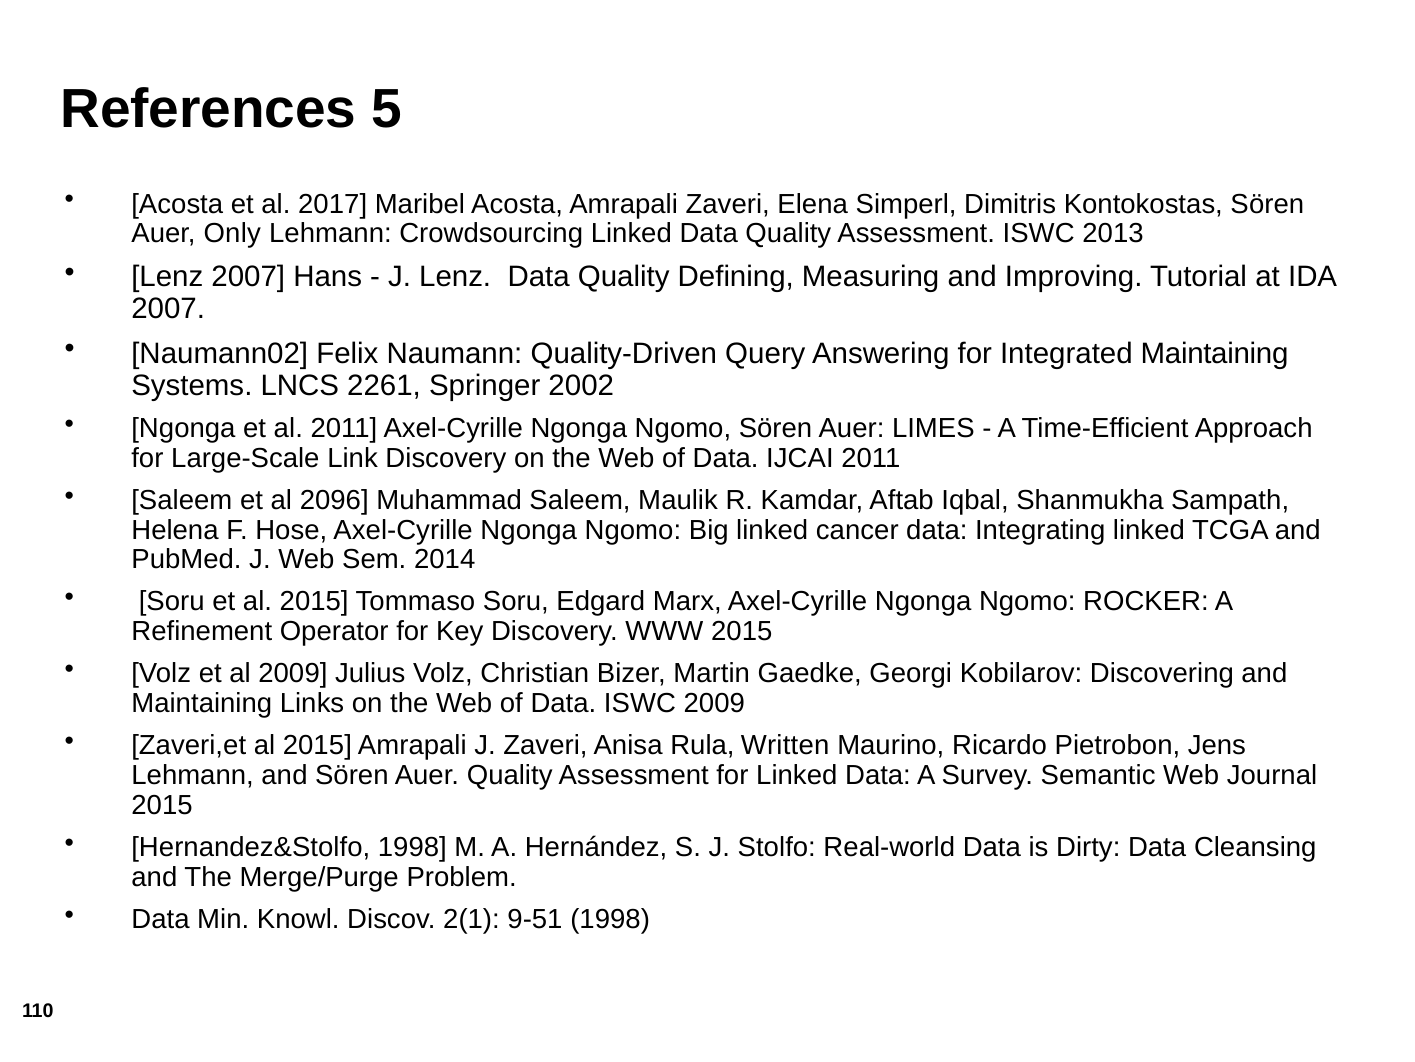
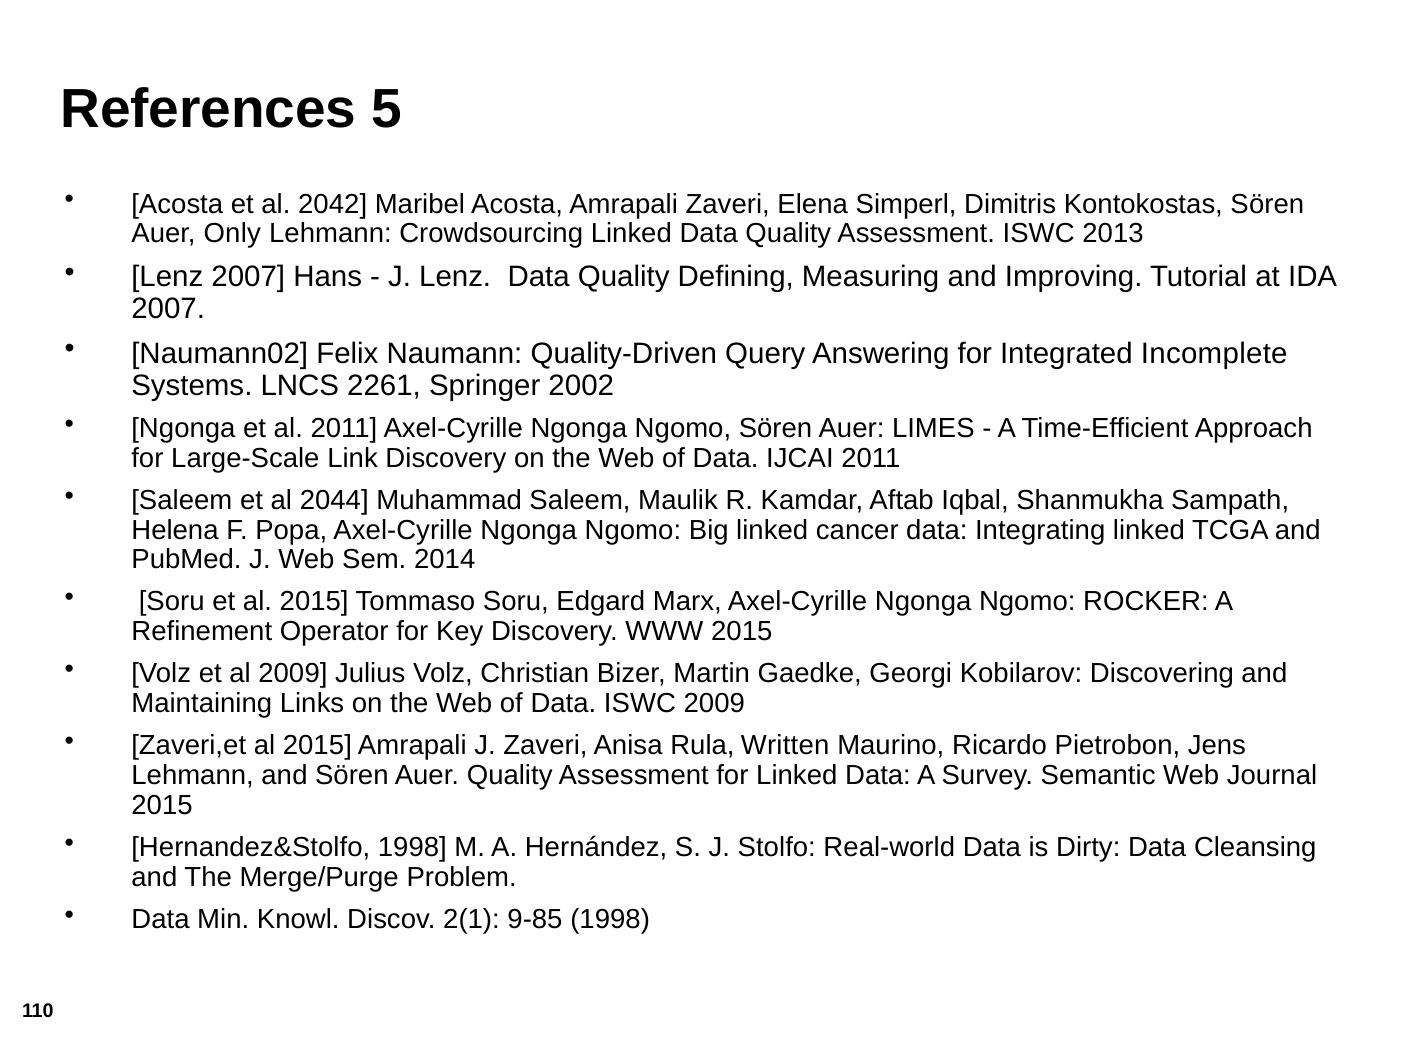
2017: 2017 -> 2042 (333, 204)
Integrated Maintaining: Maintaining -> Incomplete (1214, 353)
2096: 2096 -> 2044 (334, 500)
Hose: Hose -> Popa (291, 530)
9-51: 9-51 -> 9-85 (535, 919)
